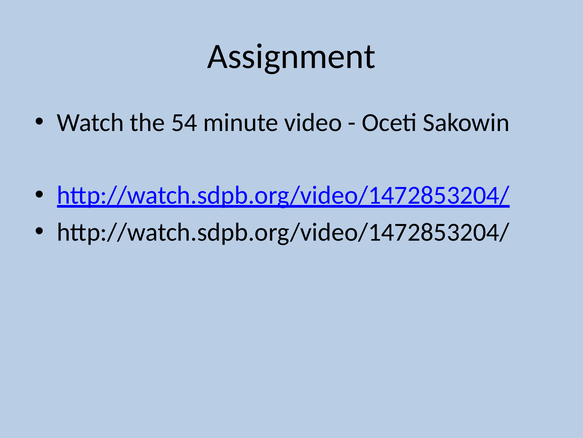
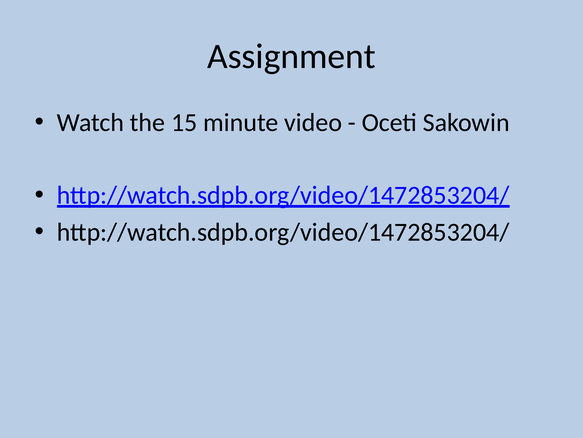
54: 54 -> 15 (184, 122)
